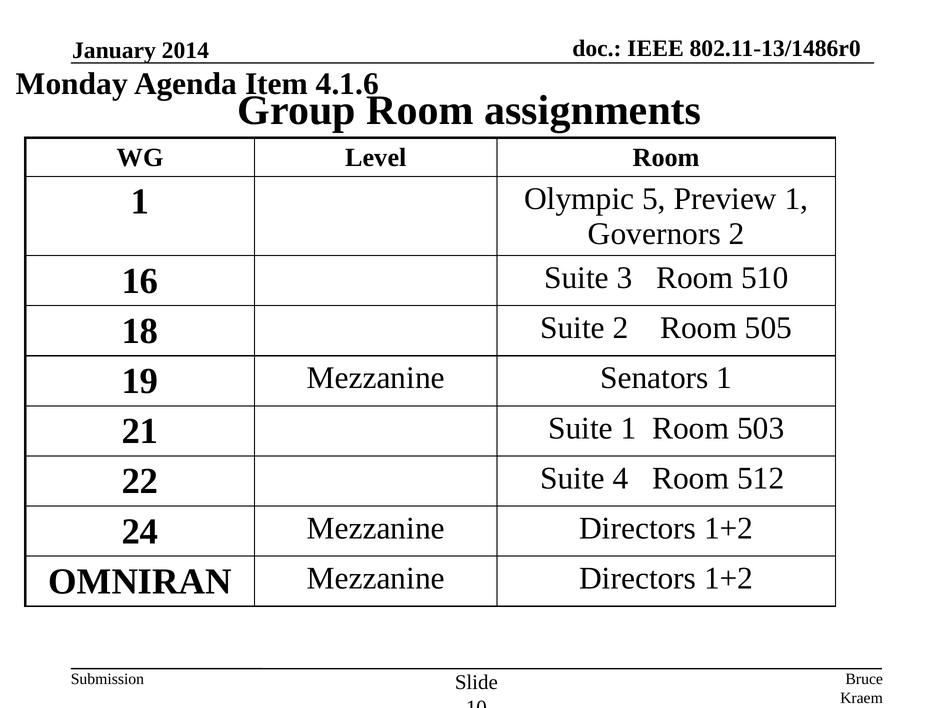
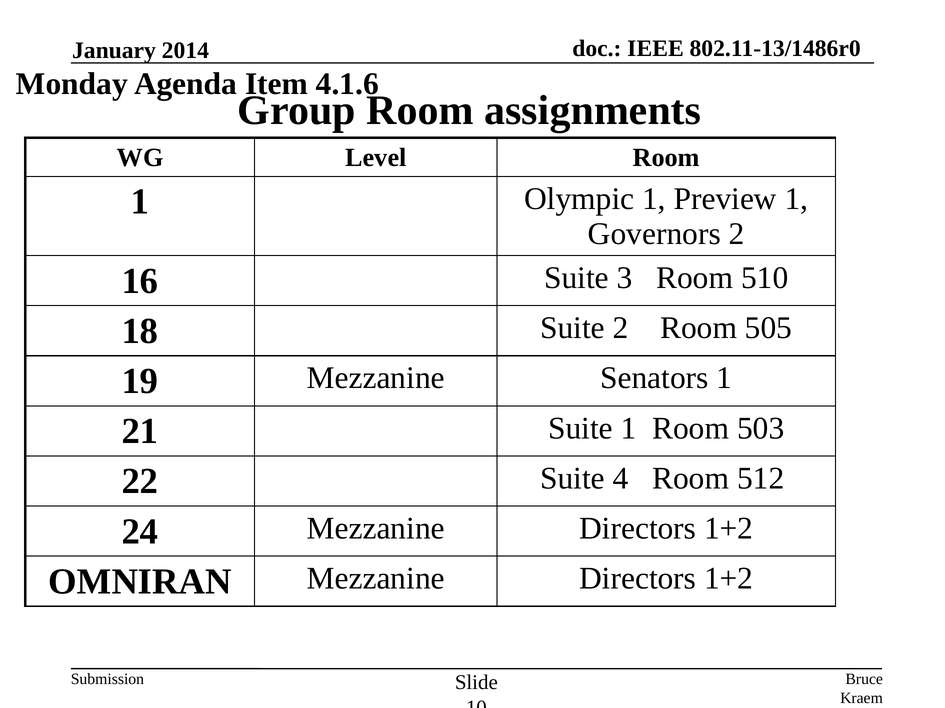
Olympic 5: 5 -> 1 (654, 199)
